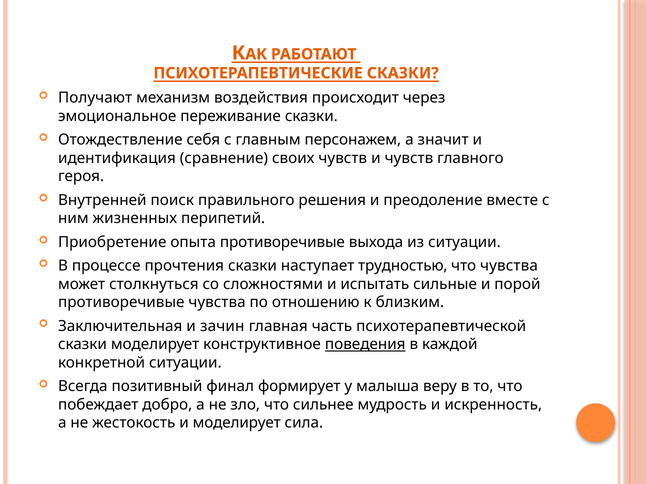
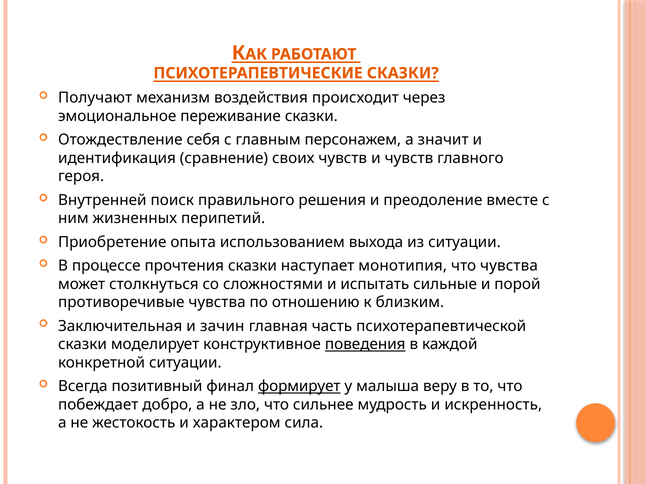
опыта противоречивые: противоречивые -> использованием (282, 242)
трудностью: трудностью -> монотипия (403, 266)
формирует underline: none -> present (299, 387)
и моделирует: моделирует -> характером (237, 423)
